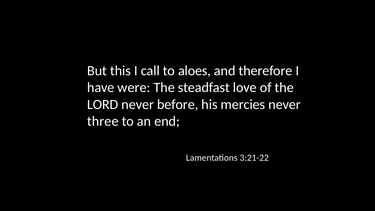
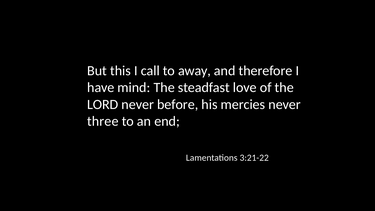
aloes: aloes -> away (194, 71)
were: were -> mind (134, 87)
